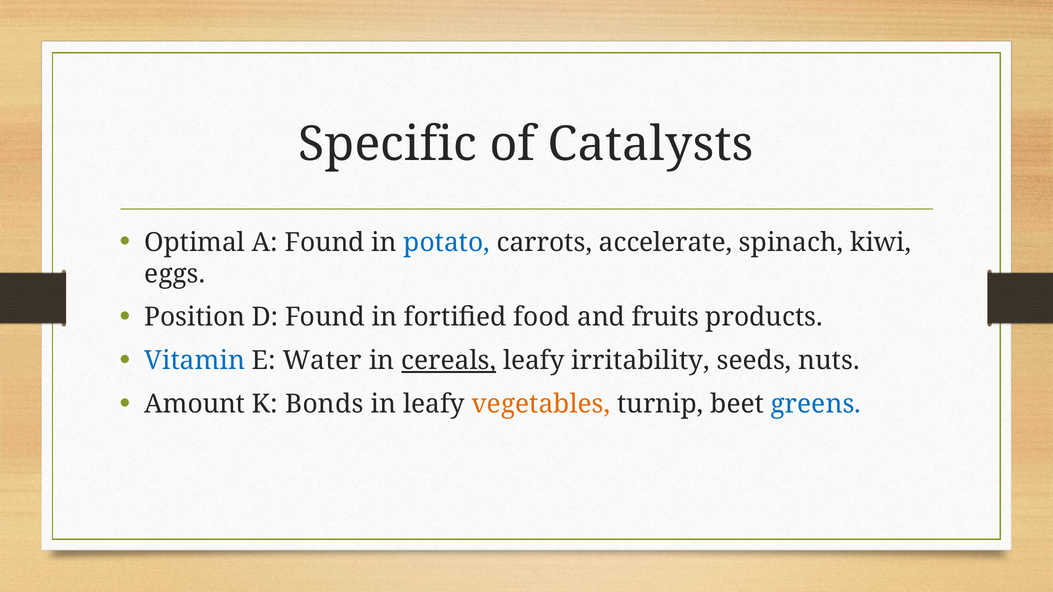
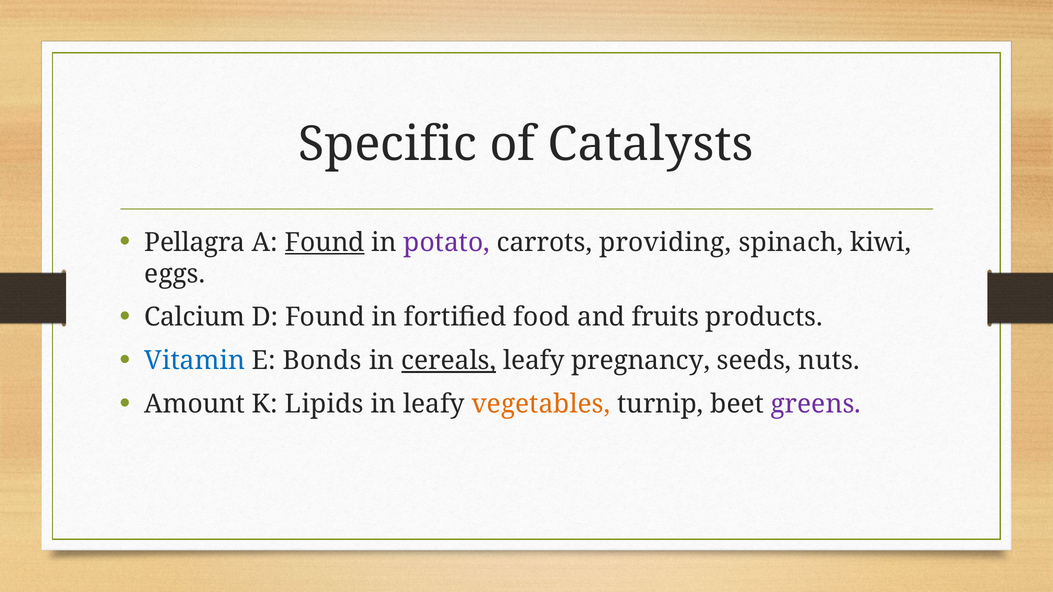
Optimal: Optimal -> Pellagra (195, 242)
Found underline: none -> present (325, 242)
potato colour: blue -> purple (447, 242)
accelerate: accelerate -> providing (665, 242)
Position: Position -> Calcium (195, 317)
Water: Water -> Bonds (322, 361)
irritability: irritability -> pregnancy (641, 361)
Bonds: Bonds -> Lipids (324, 404)
greens colour: blue -> purple (816, 404)
